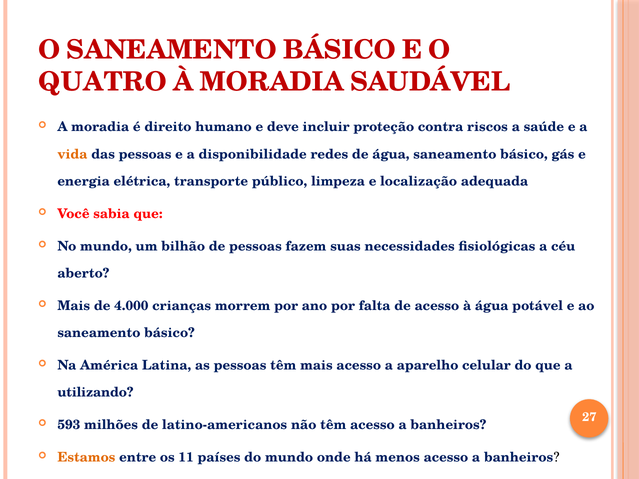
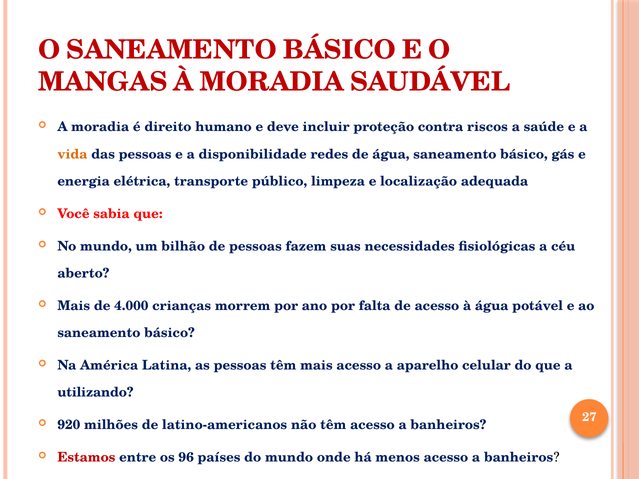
QUATRO: QUATRO -> MANGAS (103, 82)
593: 593 -> 920 (69, 425)
Estamos colour: orange -> red (86, 458)
11: 11 -> 96 (186, 458)
